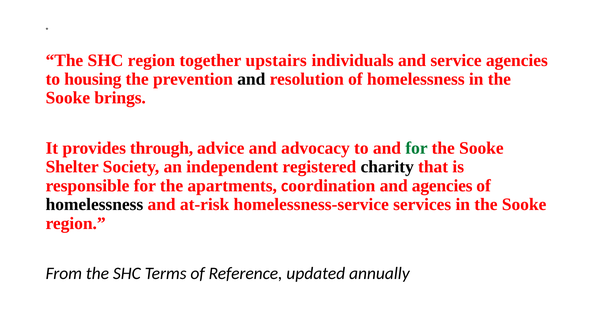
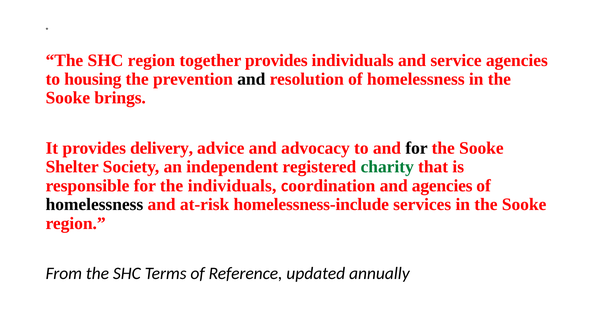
together upstairs: upstairs -> provides (276, 60)
through: through -> delivery (162, 148)
for colour: green -> black (416, 148)
charity colour: black -> green (387, 167)
the apartments: apartments -> individuals (232, 186)
homelessness-service: homelessness-service -> homelessness-include (311, 205)
